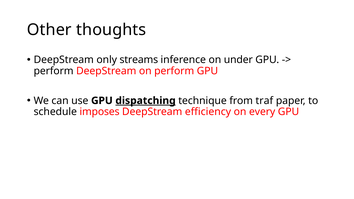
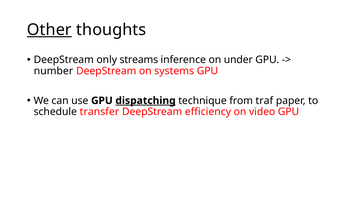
Other underline: none -> present (49, 30)
perform: perform -> number (53, 71)
on perform: perform -> systems (174, 71)
imposes: imposes -> transfer (99, 112)
every: every -> video (262, 112)
